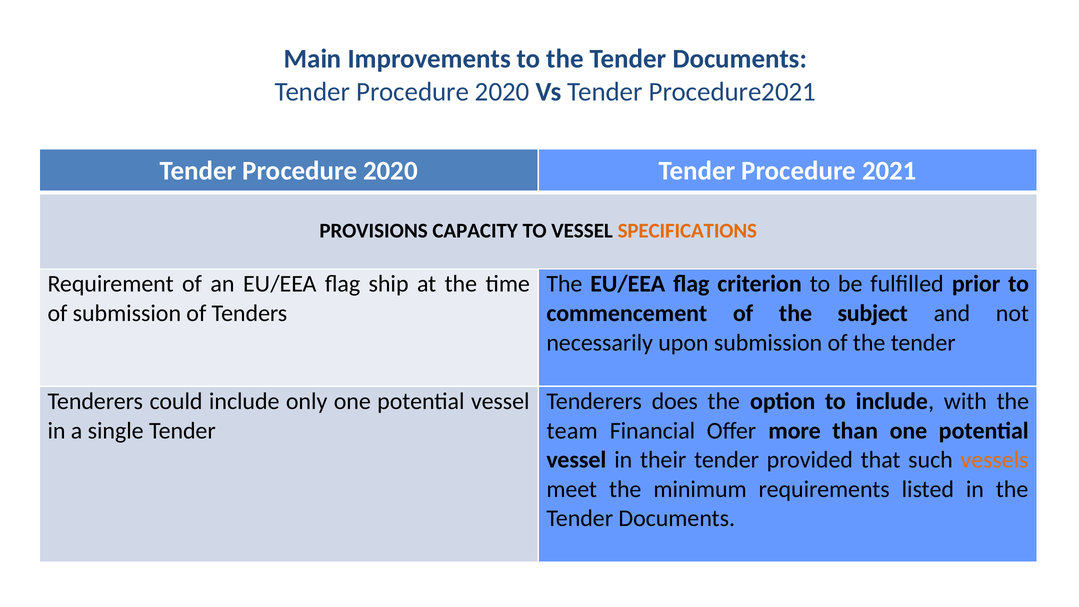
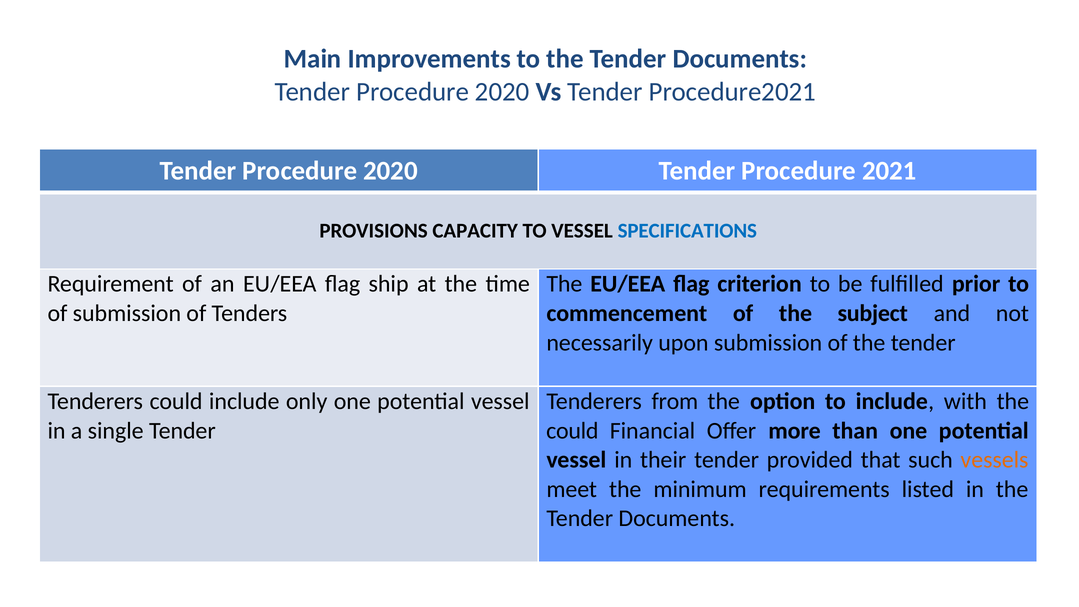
SPECIFICATIONS colour: orange -> blue (687, 231)
does: does -> from (675, 401)
team: team -> could (572, 431)
